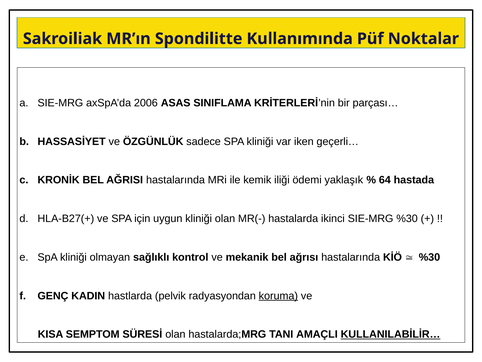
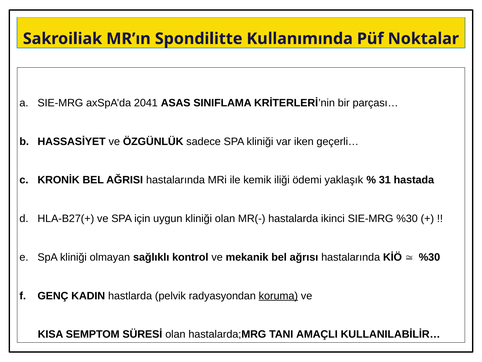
2006: 2006 -> 2041 (146, 103)
64: 64 -> 31 (385, 180)
KULLANILABİLİR… underline: present -> none (390, 334)
